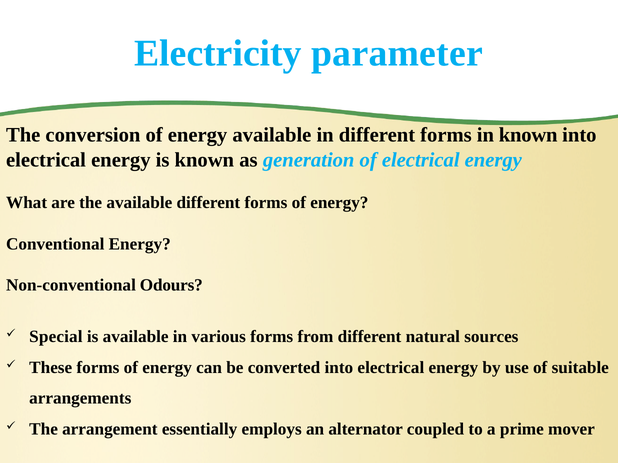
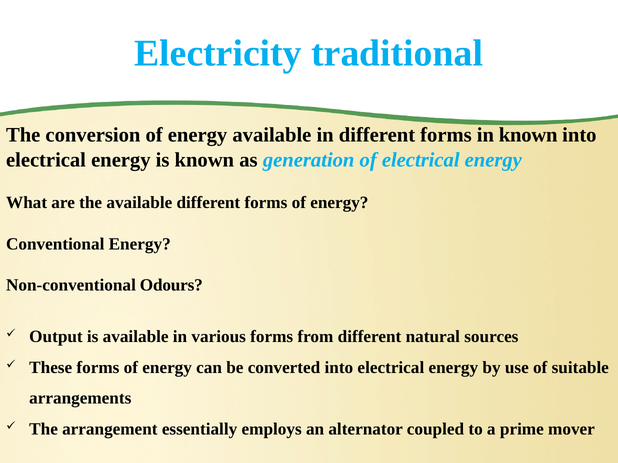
parameter: parameter -> traditional (397, 53)
Special: Special -> Output (56, 337)
